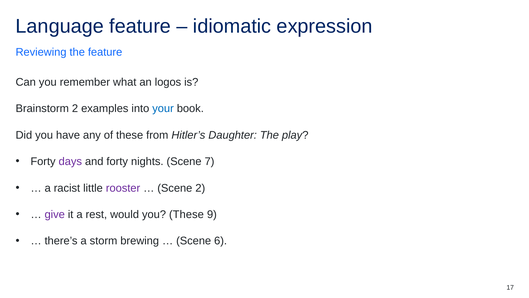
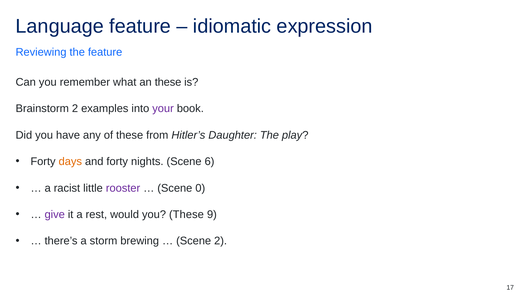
an logos: logos -> these (168, 82)
your colour: blue -> purple (163, 108)
days colour: purple -> orange (70, 161)
7: 7 -> 6 (210, 161)
Scene 2: 2 -> 0 (200, 188)
Scene 6: 6 -> 2 (221, 241)
